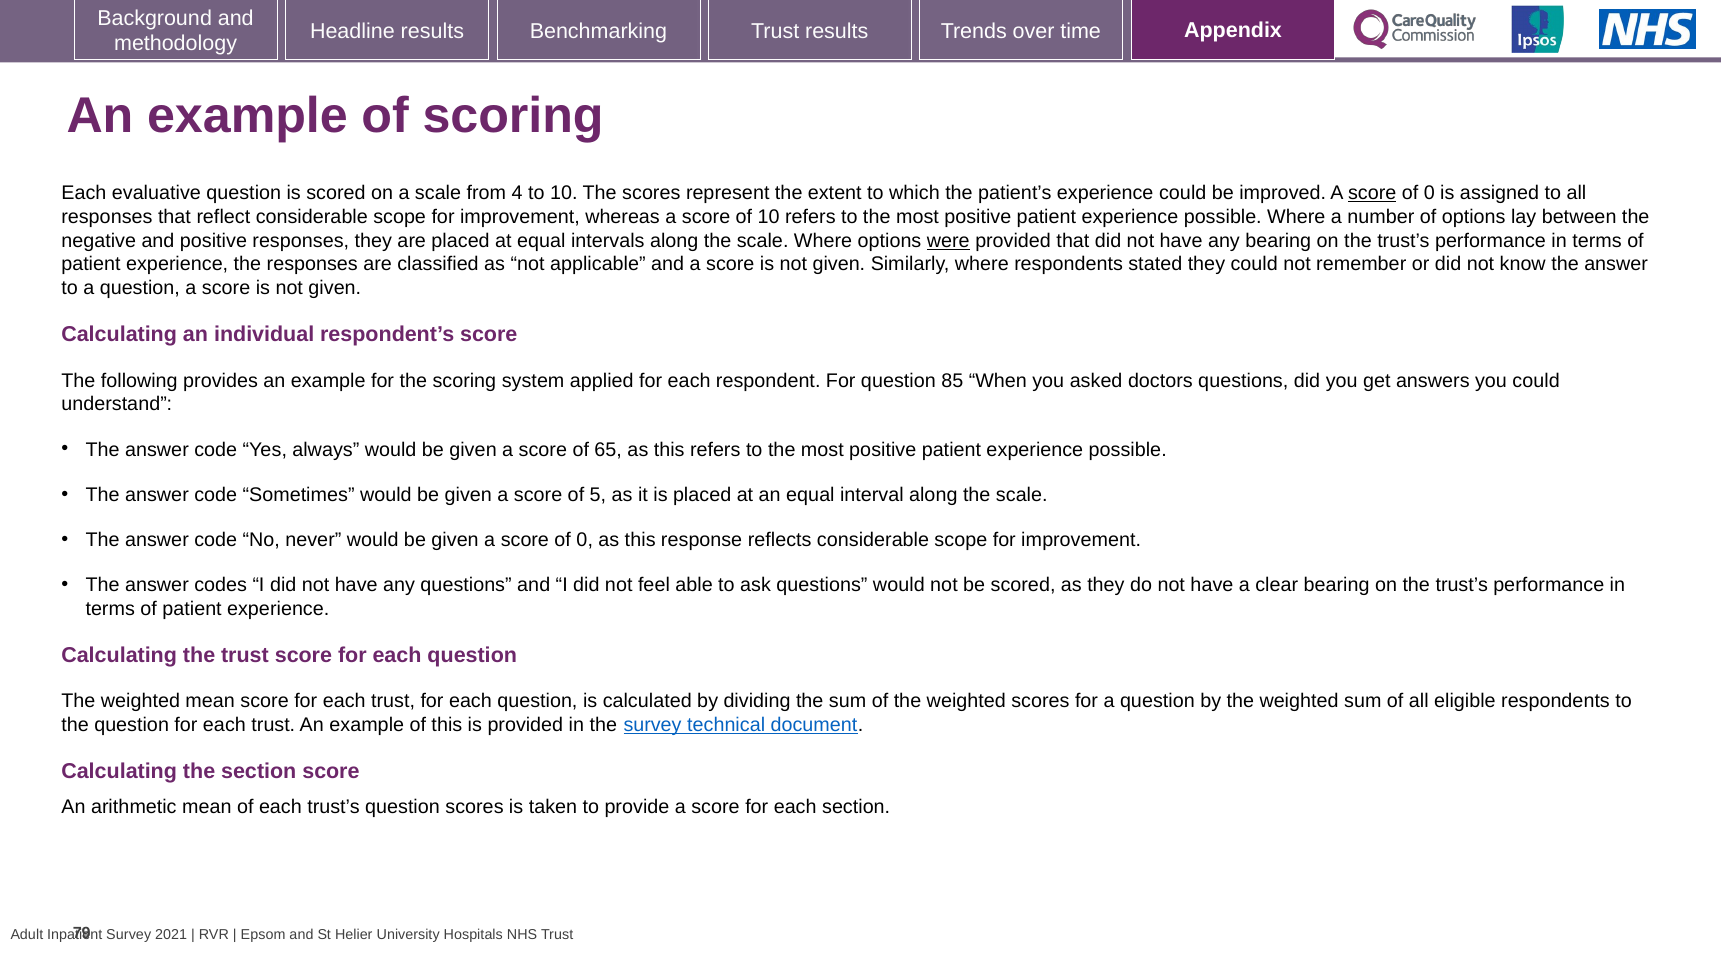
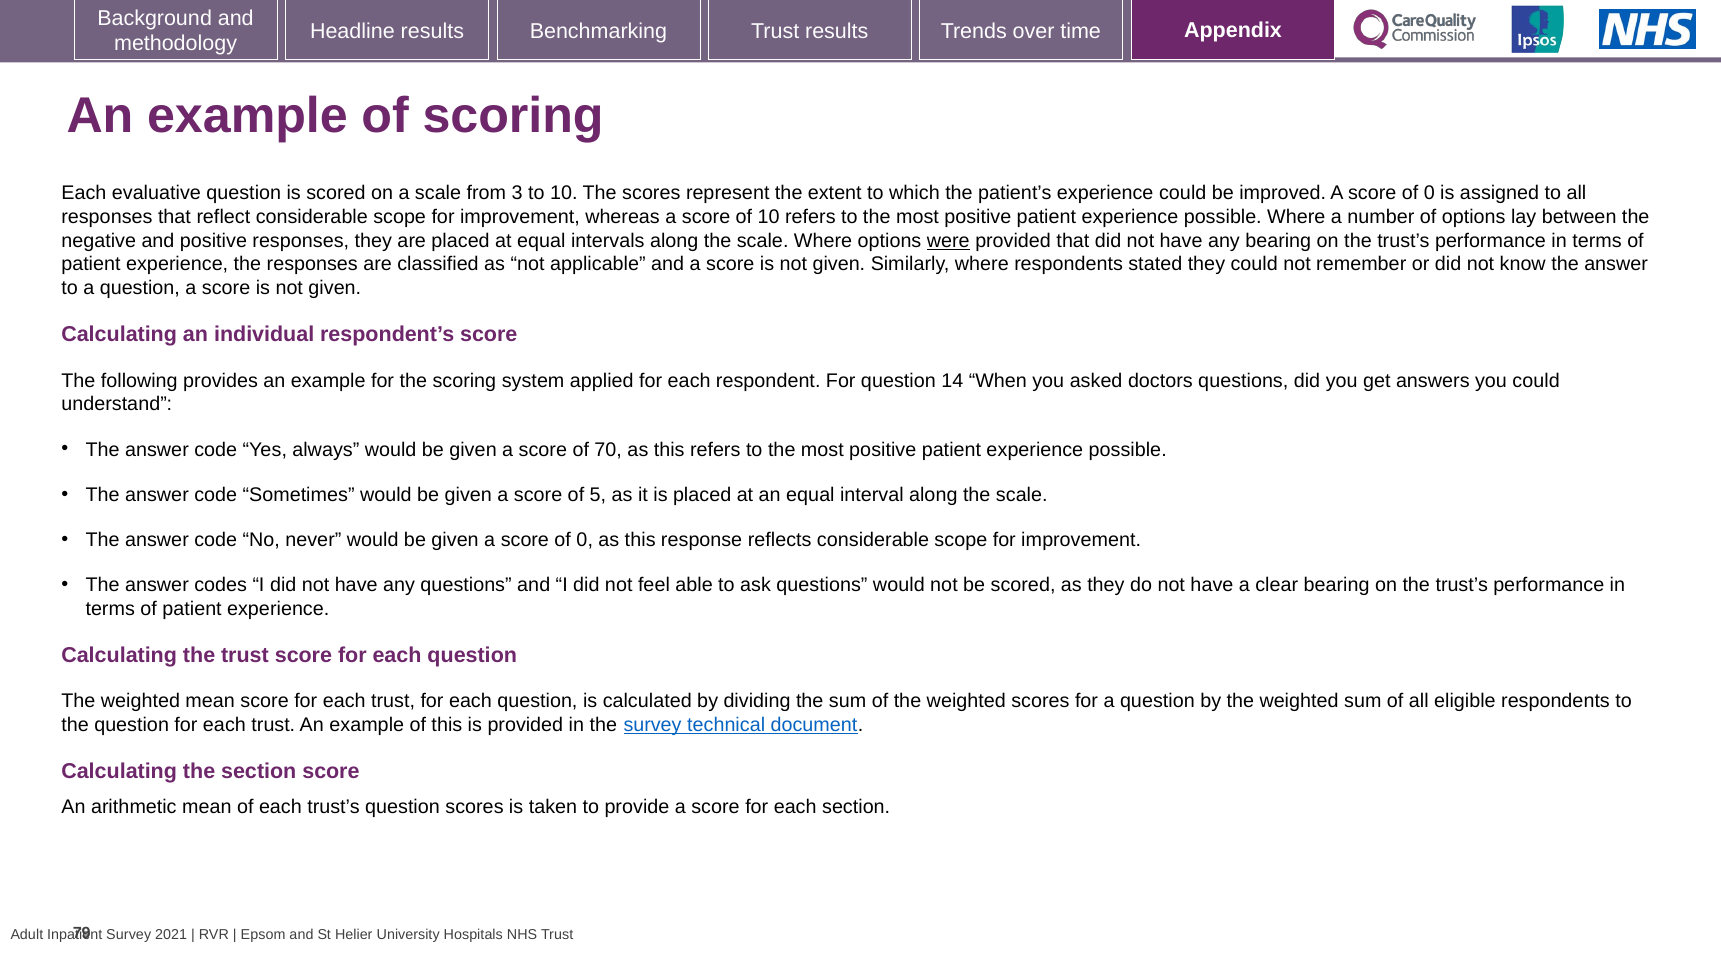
4: 4 -> 3 (517, 193)
score underline: present -> none (1372, 193)
85: 85 -> 14 (952, 381)
65: 65 -> 70 (608, 450)
